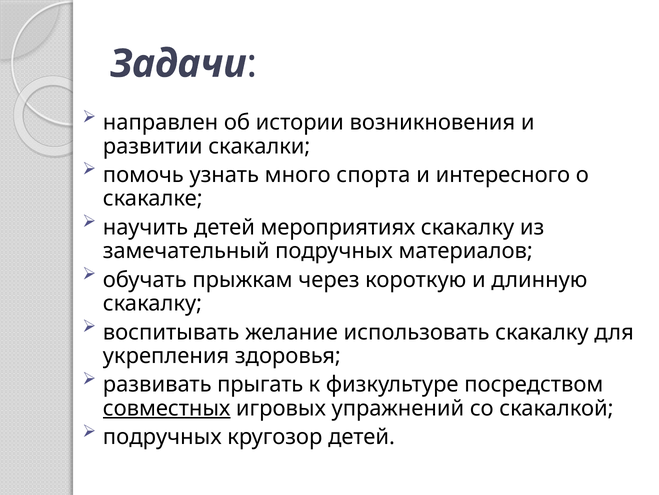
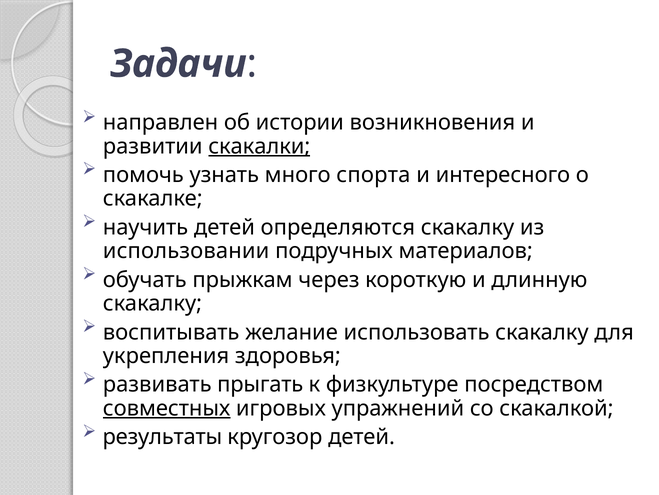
скакалки underline: none -> present (259, 146)
мероприятиях: мероприятиях -> определяются (338, 227)
замечательный: замечательный -> использовании (186, 251)
подручных: подручных -> результаты (162, 436)
